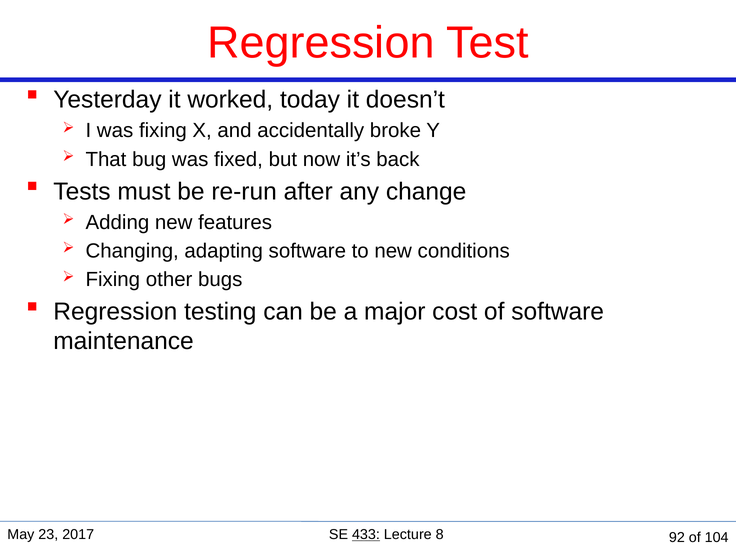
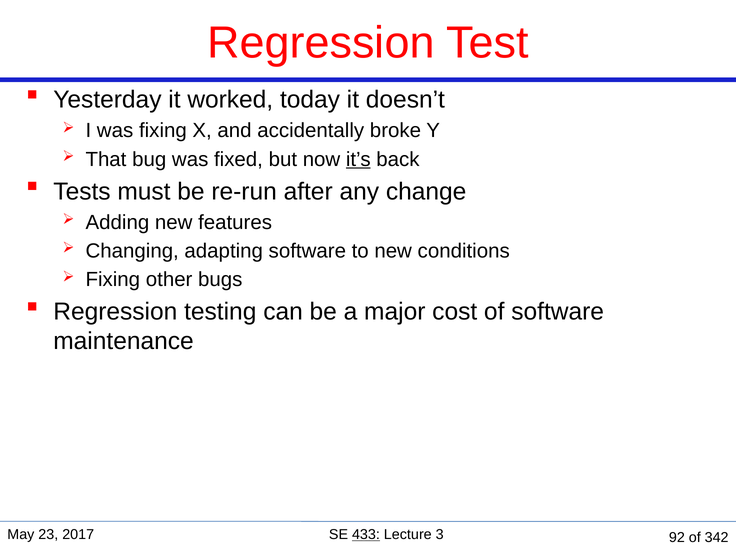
it’s underline: none -> present (358, 159)
8: 8 -> 3 (440, 535)
104: 104 -> 342 (717, 538)
